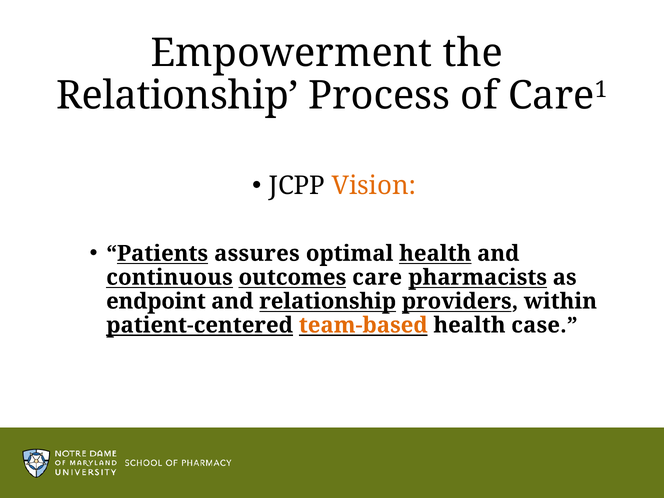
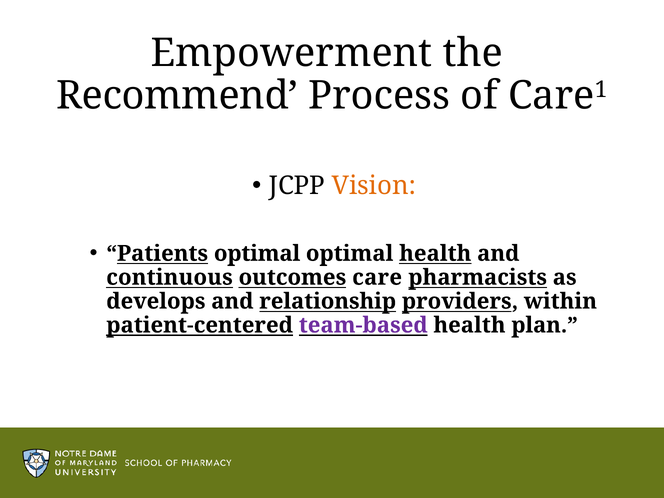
Relationship: Relationship -> Recommend (177, 96)
Patients assures: assures -> optimal (257, 254)
endpoint: endpoint -> develops (156, 301)
team-based colour: orange -> purple (363, 325)
case: case -> plan (545, 325)
